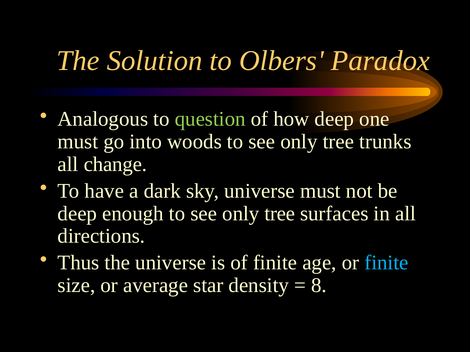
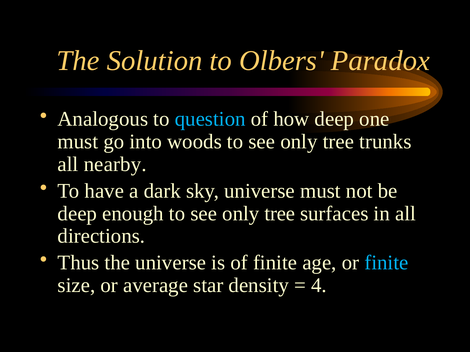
question colour: light green -> light blue (210, 119)
change: change -> nearby (115, 164)
8: 8 -> 4 (319, 286)
